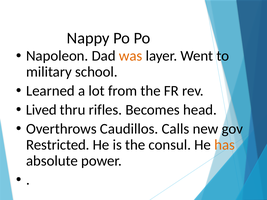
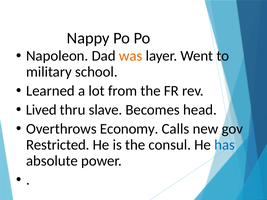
rifles: rifles -> slave (105, 110)
Caudillos: Caudillos -> Economy (129, 129)
has colour: orange -> blue (225, 145)
